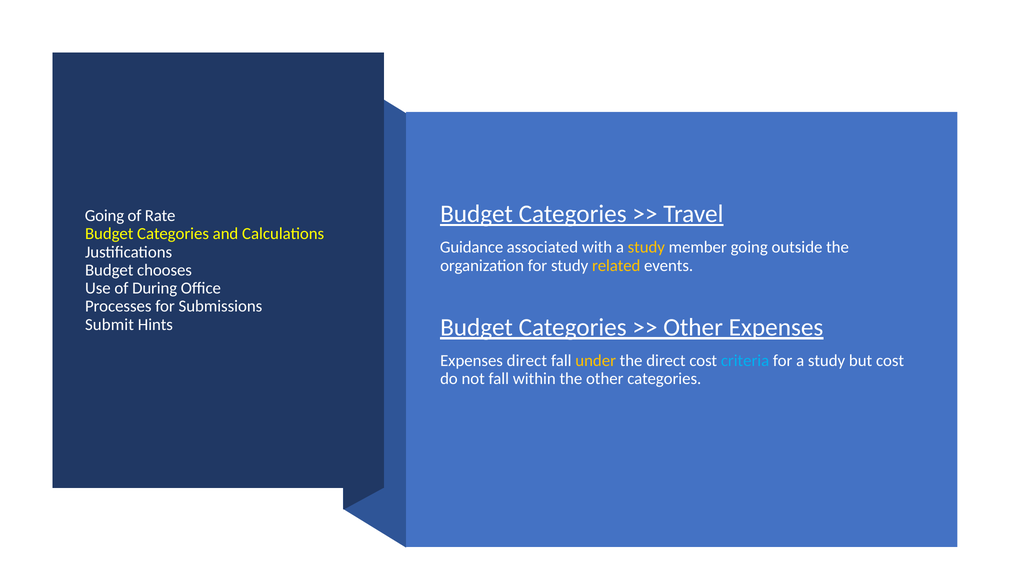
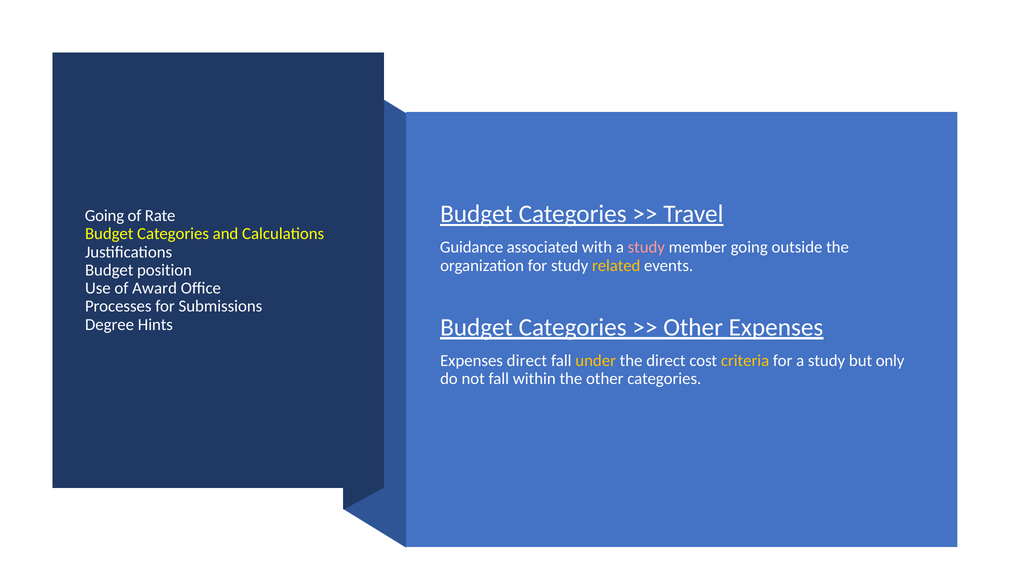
study colour: yellow -> pink (646, 247)
chooses: chooses -> position (165, 270)
During: During -> Award (155, 288)
Submit: Submit -> Degree (110, 325)
criteria colour: light blue -> yellow (745, 361)
but cost: cost -> only (890, 361)
